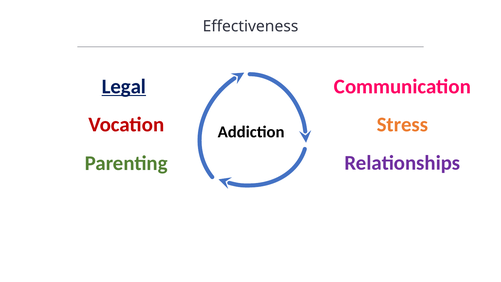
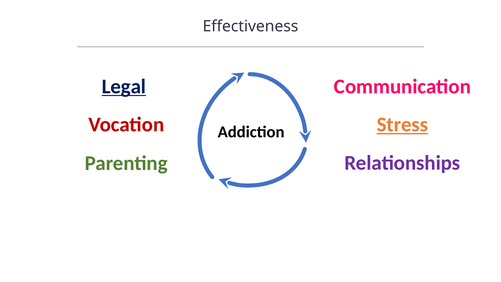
Stress underline: none -> present (402, 125)
